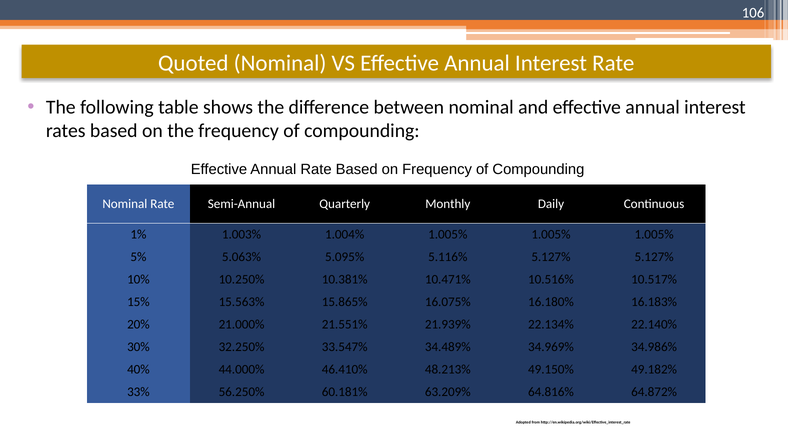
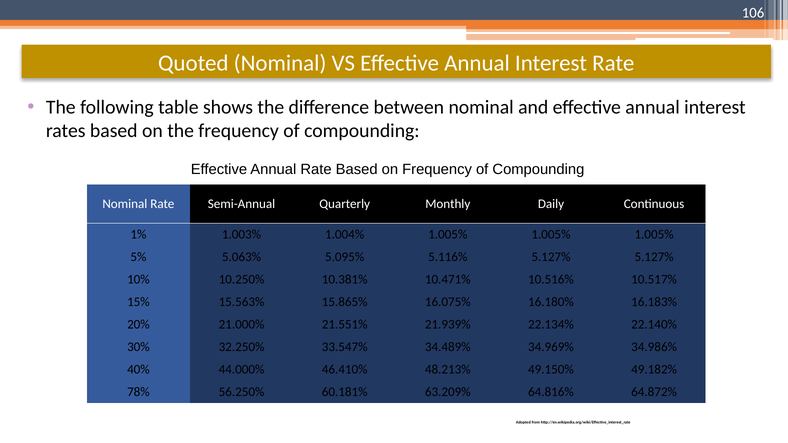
33%: 33% -> 78% (138, 392)
